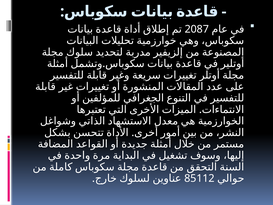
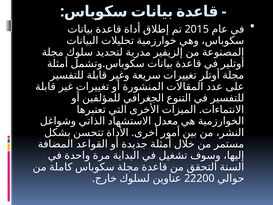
2087: 2087 -> 2015 (197, 29)
85112: 85112 -> 22200 (199, 178)
